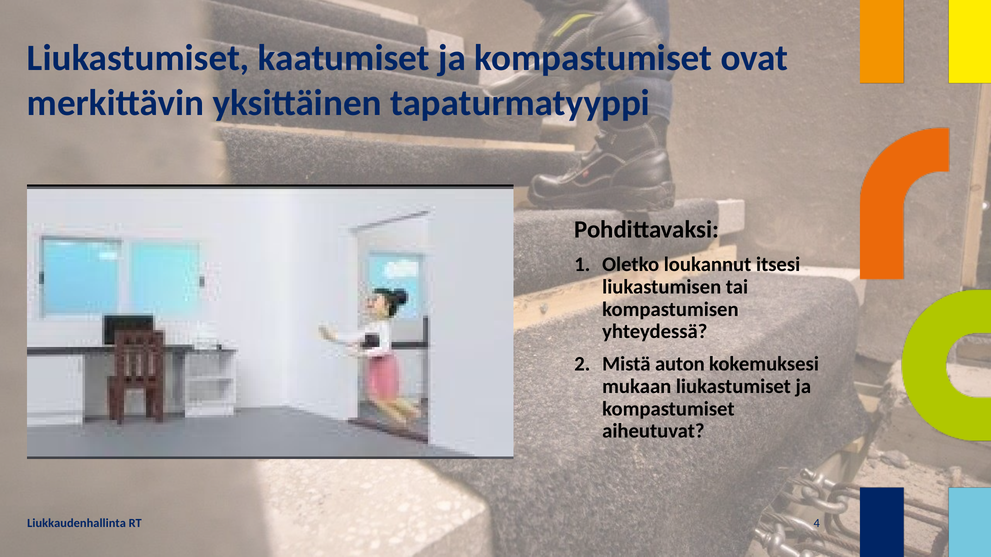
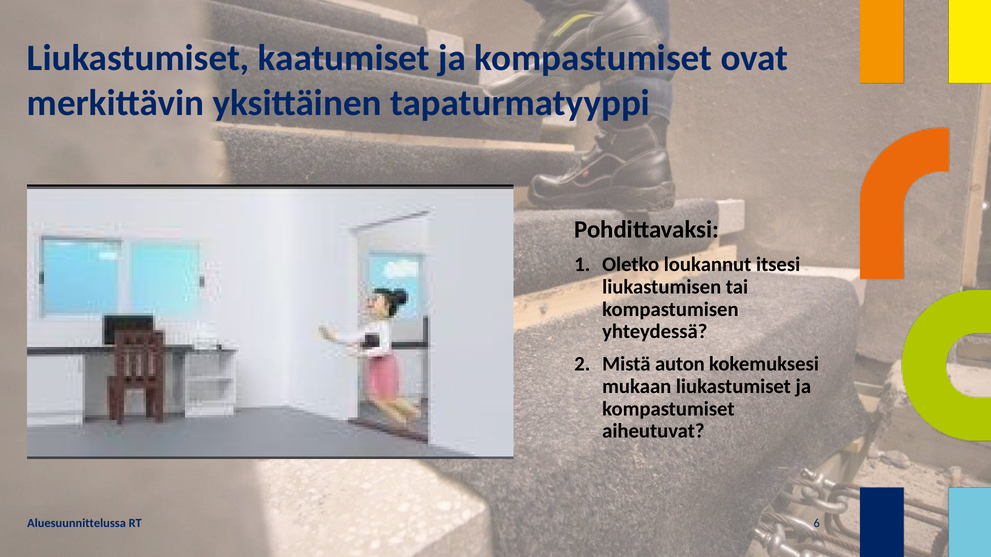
Liukkaudenhallinta: Liukkaudenhallinta -> Aluesuunnittelussa (77, 523)
4: 4 -> 6 (817, 523)
